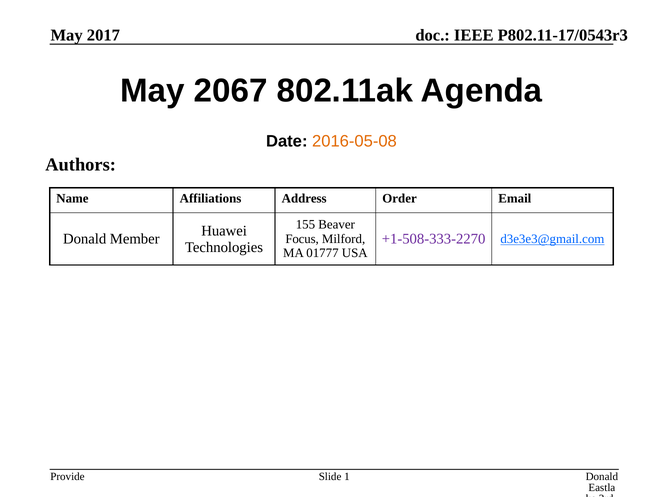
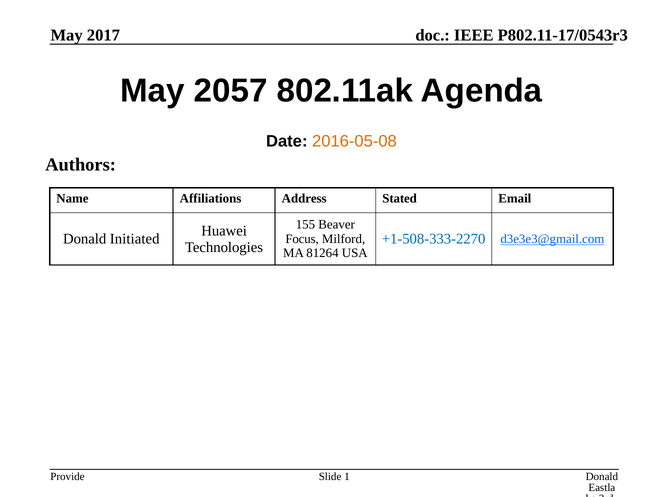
2067: 2067 -> 2057 (231, 91)
Order: Order -> Stated (400, 198)
Member: Member -> Initiated (135, 239)
+1-508-333-2270 colour: purple -> blue (434, 239)
01777: 01777 -> 81264 (322, 253)
